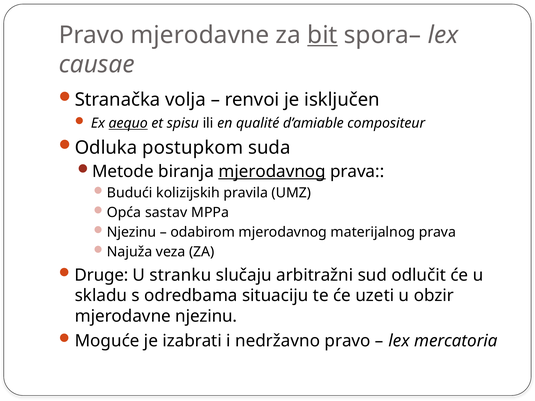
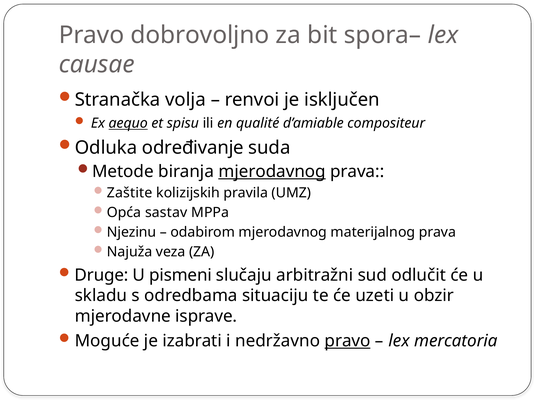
Pravo mjerodavne: mjerodavne -> dobrovoljno (200, 35)
bit underline: present -> none (322, 35)
postupkom: postupkom -> određivanje (193, 148)
Budući: Budući -> Zaštite (130, 193)
stranku: stranku -> pismeni (181, 275)
mjerodavne njezinu: njezinu -> isprave (206, 316)
pravo underline: none -> present (348, 341)
